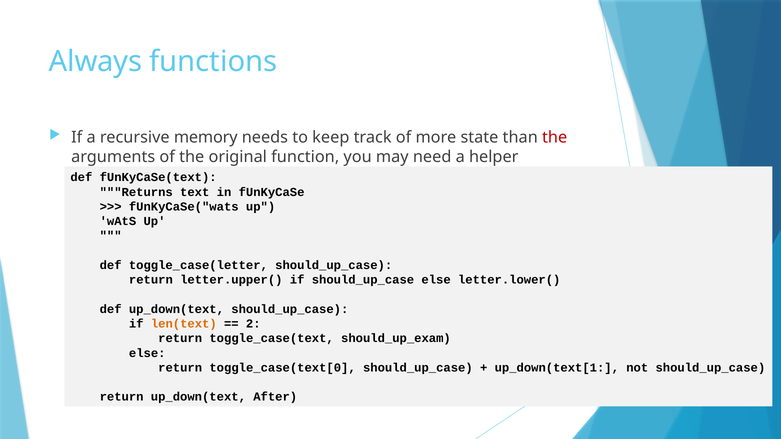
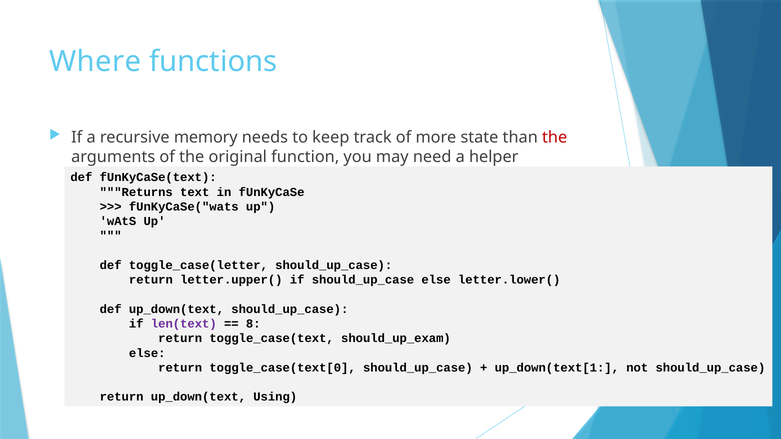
Always: Always -> Where (95, 62)
len(text colour: orange -> purple (184, 324)
2: 2 -> 8 (253, 324)
After: After -> Using (275, 397)
